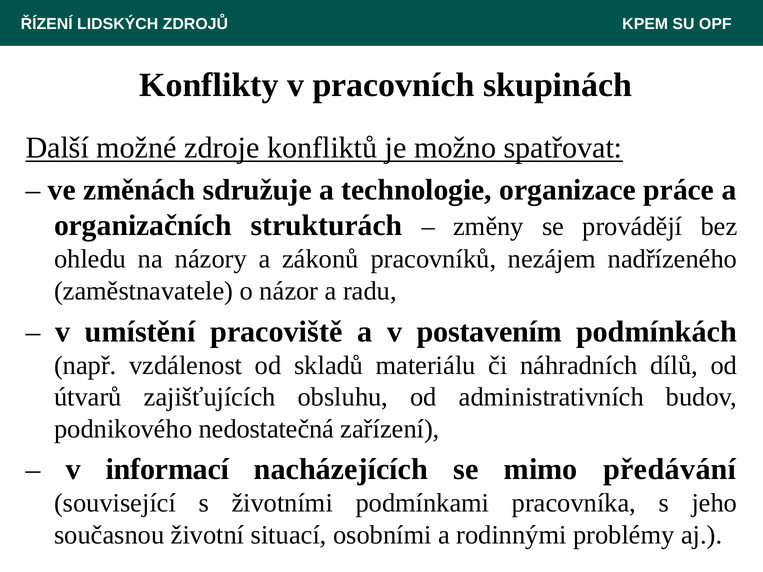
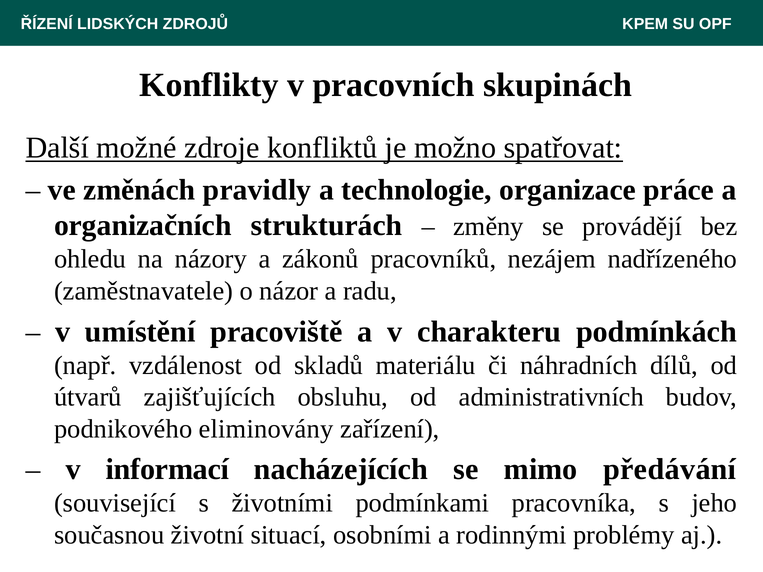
sdružuje: sdružuje -> pravidly (257, 190)
postavením: postavením -> charakteru (489, 332)
nedostatečná: nedostatečná -> eliminovány (266, 429)
